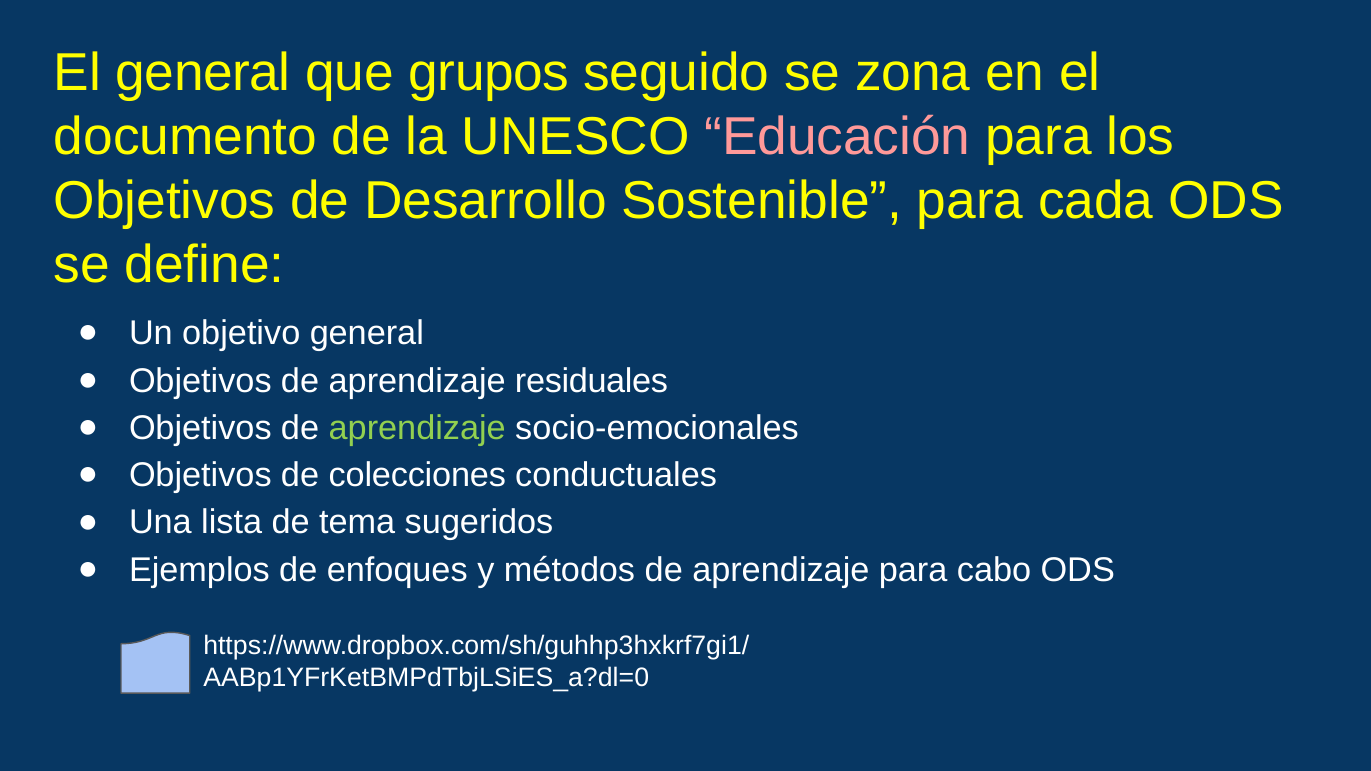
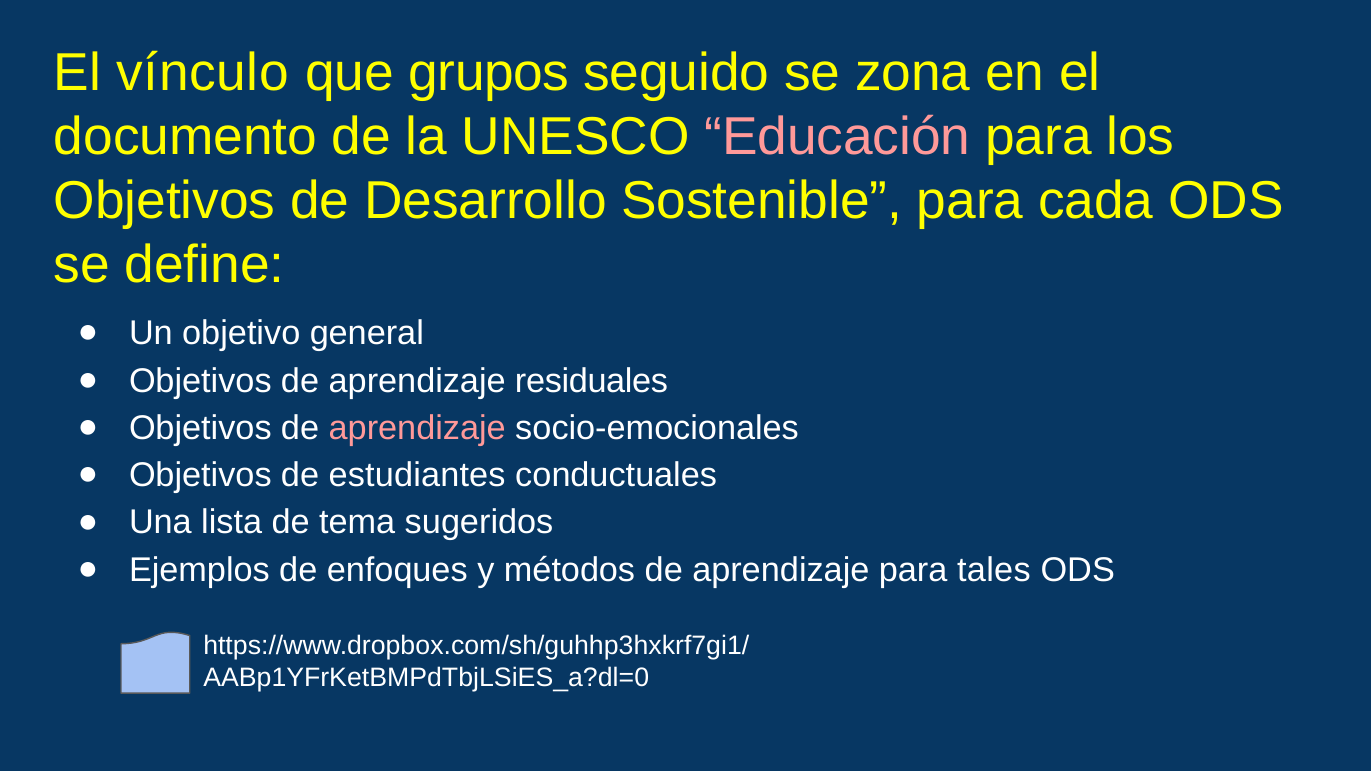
El general: general -> vínculo (203, 73)
aprendizaje colour: light green -> pink (417, 428)
colecciones: colecciones -> estudiantes (417, 475)
cabo: cabo -> tales (994, 570)
